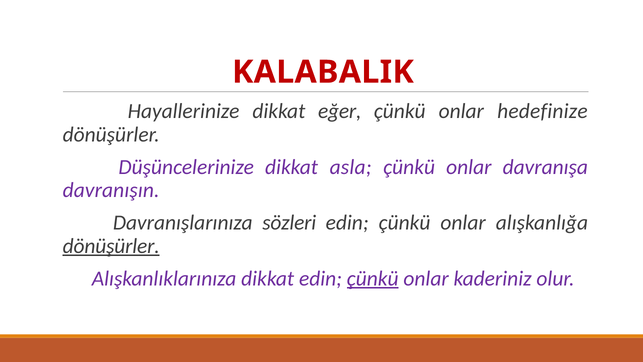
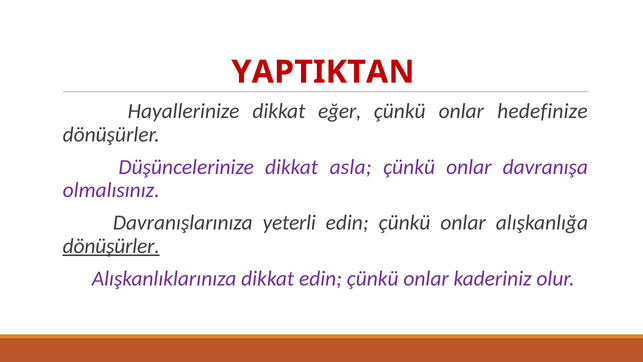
KALABALIK: KALABALIK -> YAPTIKTAN (323, 72)
davranışın: davranışın -> olmalısınız (111, 190)
sözleri: sözleri -> yeterli (289, 223)
çünkü underline: present -> none (373, 278)
